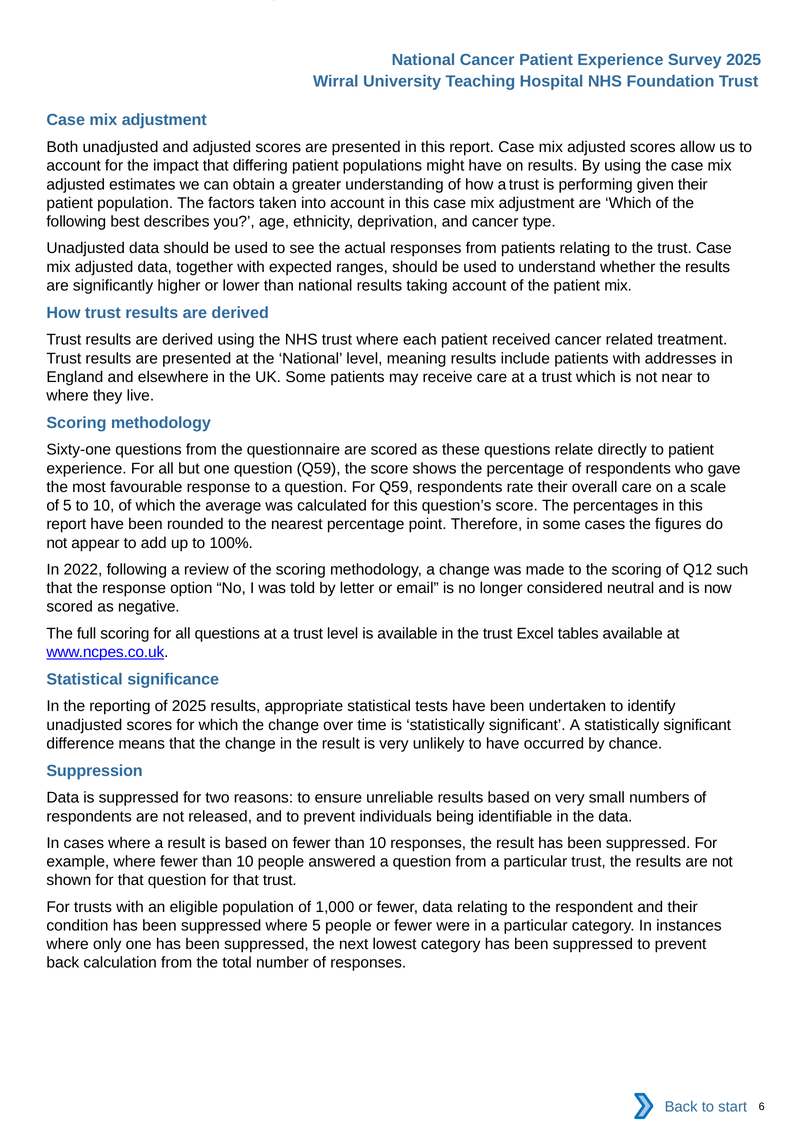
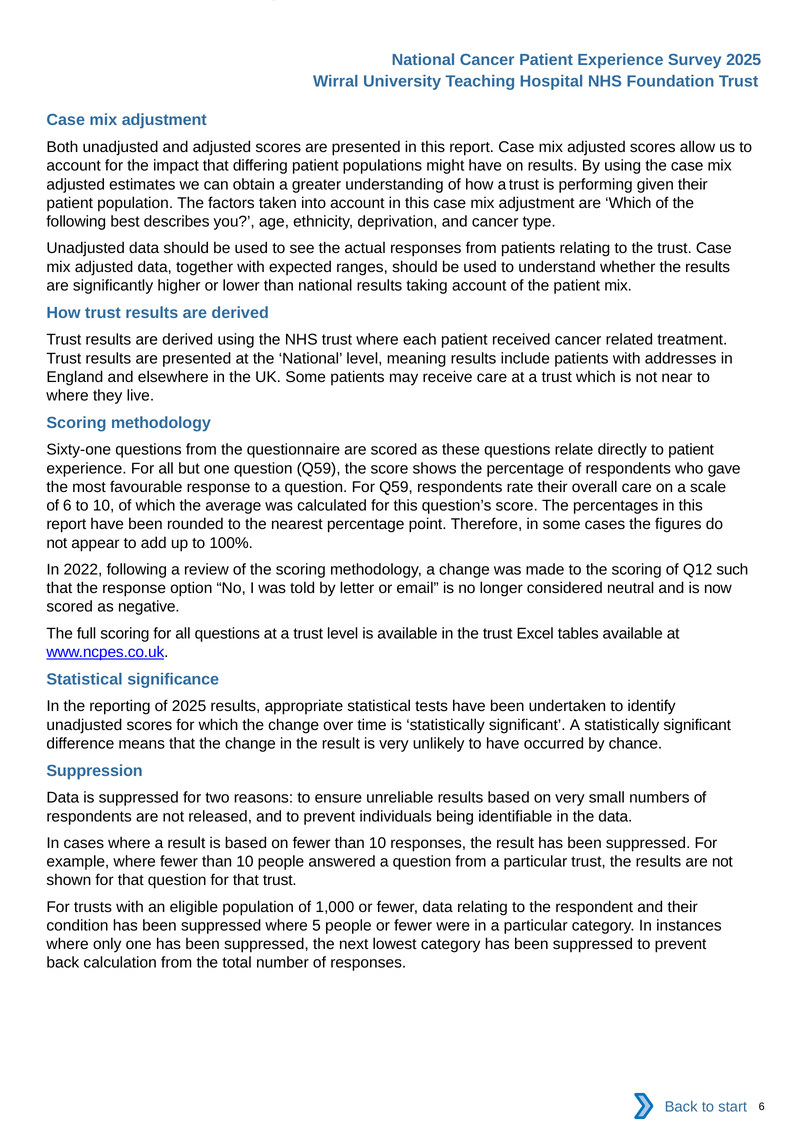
of 5: 5 -> 6 (67, 506)
